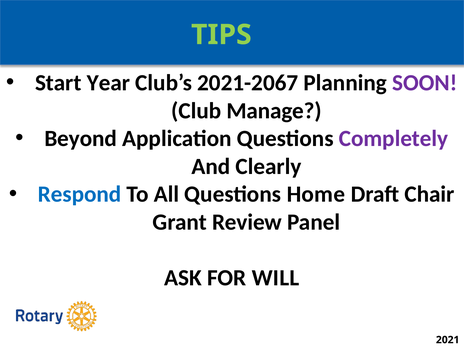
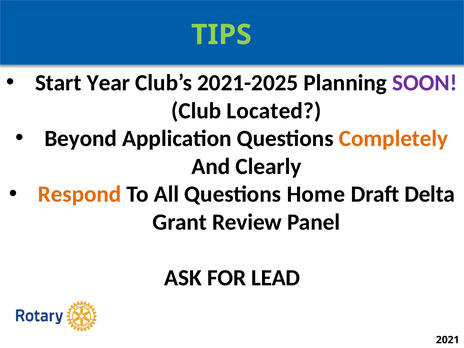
2021-2067: 2021-2067 -> 2021-2025 (248, 83)
Manage: Manage -> Located (274, 111)
Completely colour: purple -> orange (394, 139)
Respond colour: blue -> orange (80, 194)
Chair: Chair -> Delta (430, 194)
WILL: WILL -> LEAD (276, 278)
